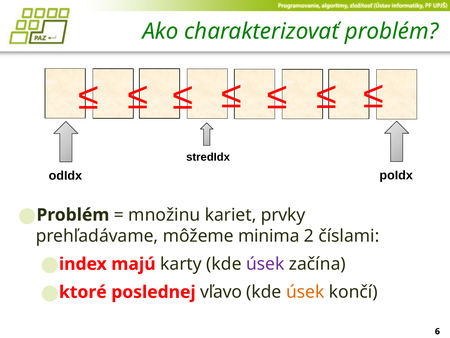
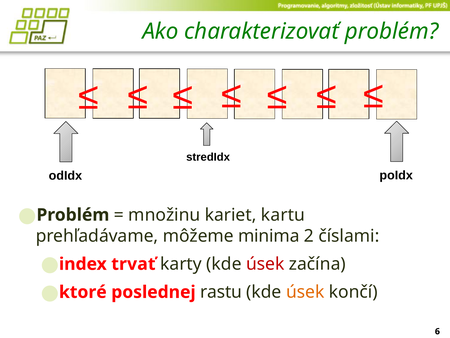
prvky: prvky -> kartu (283, 215)
majú: majú -> trvať (133, 264)
úsek colour: purple -> red (265, 264)
vľavo: vľavo -> rastu (221, 292)
